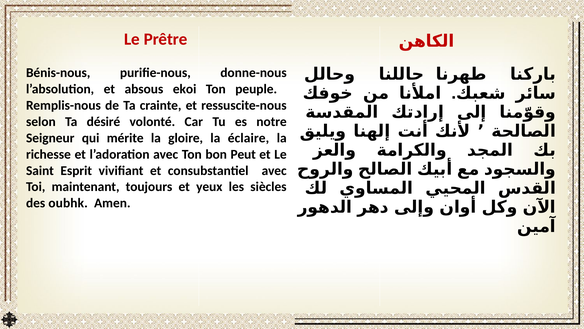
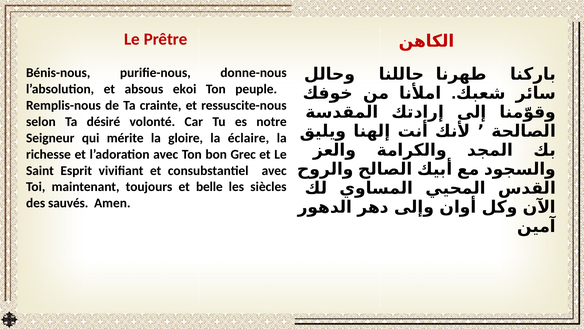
Peut: Peut -> Grec (243, 154)
yeux: yeux -> belle (209, 187)
oubhk: oubhk -> sauvés (68, 203)
